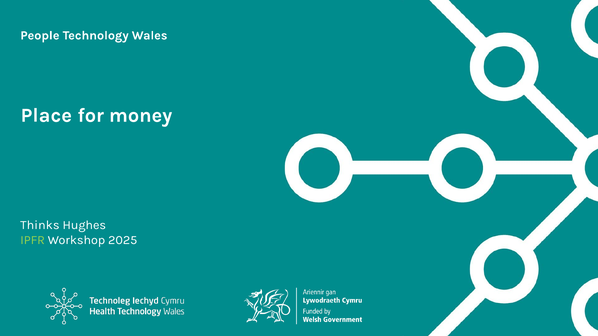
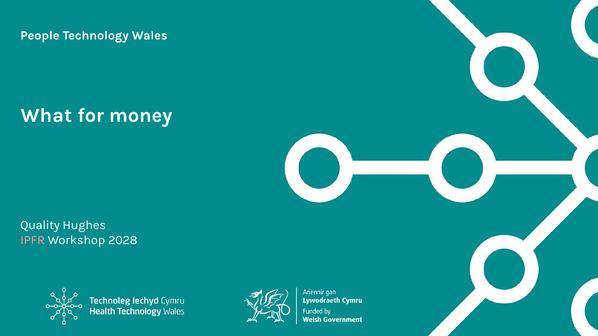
Place: Place -> What (46, 115)
Thinks: Thinks -> Quality (40, 225)
IPFR colour: light green -> pink (33, 240)
2025: 2025 -> 2028 (123, 240)
